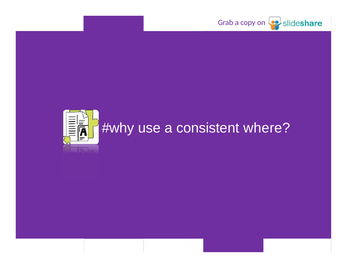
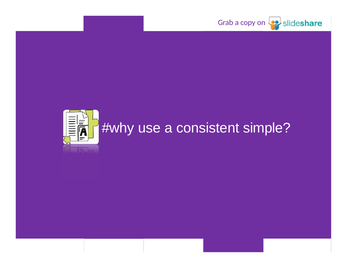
where: where -> simple (267, 128)
